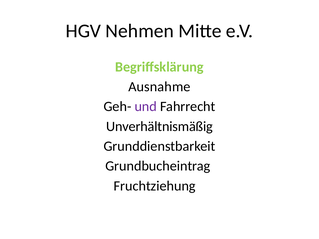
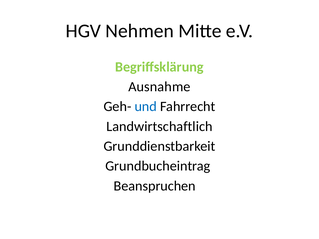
und colour: purple -> blue (146, 107)
Unverhältnismäßig: Unverhältnismäßig -> Landwirtschaftlich (159, 126)
Fruchtziehung: Fruchtziehung -> Beanspruchen (155, 186)
